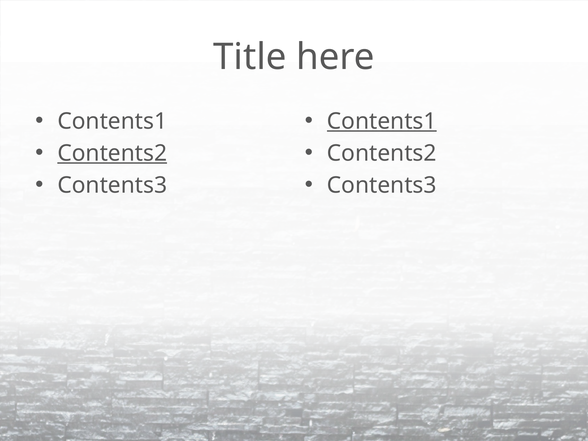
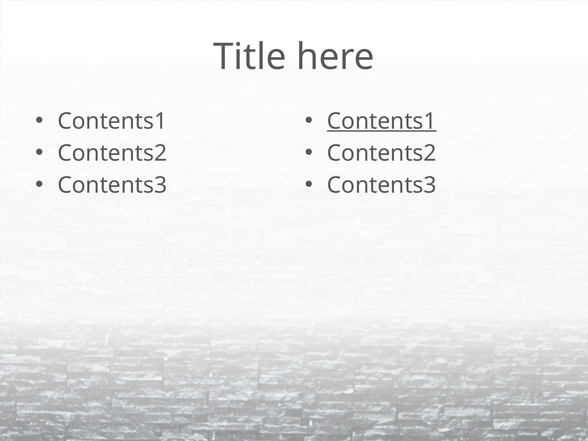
Contents2 underline: present -> none (112, 153)
